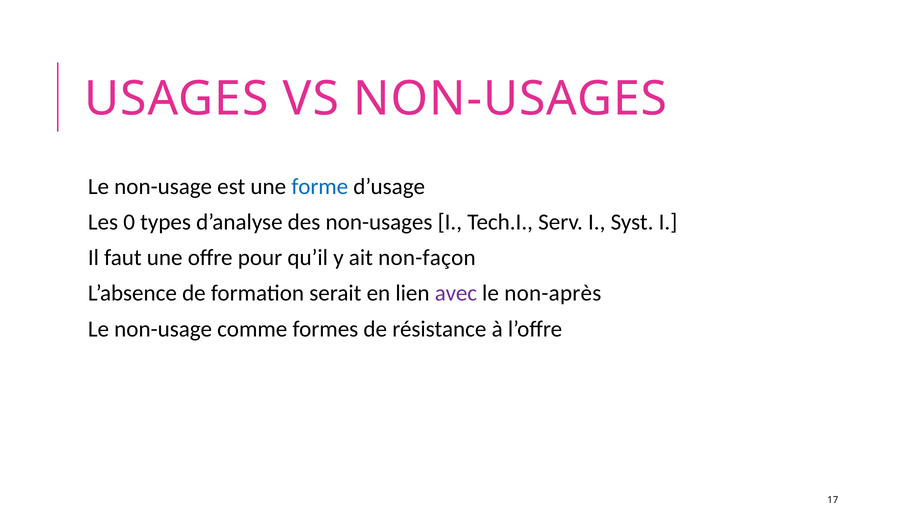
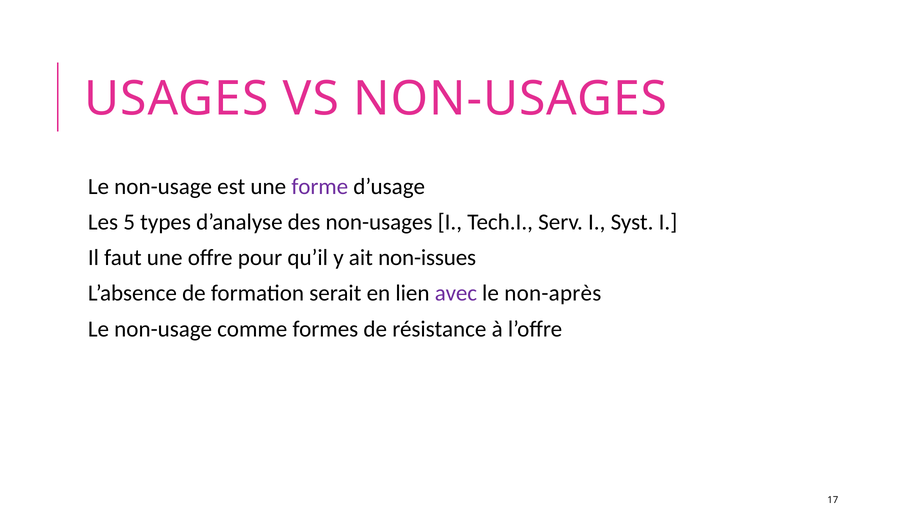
forme colour: blue -> purple (320, 187)
0: 0 -> 5 (129, 222)
non-façon: non-façon -> non-issues (427, 258)
